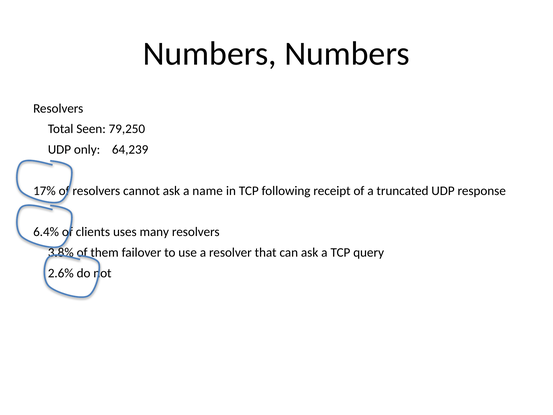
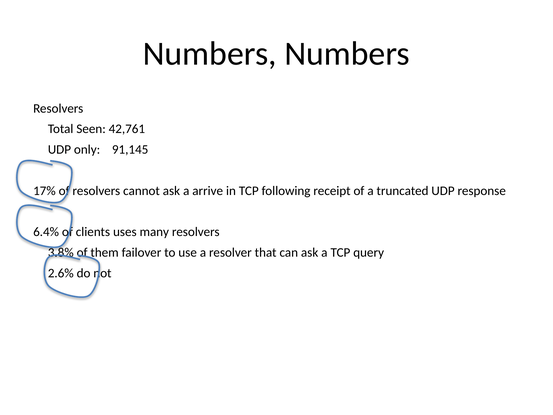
79,250: 79,250 -> 42,761 (127, 129)
64,239: 64,239 -> 91,145 (130, 149)
name: name -> arrive (208, 191)
